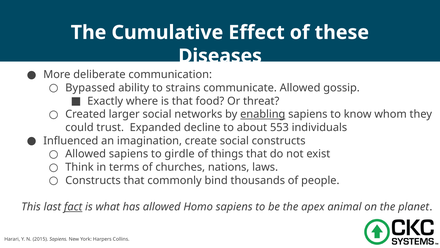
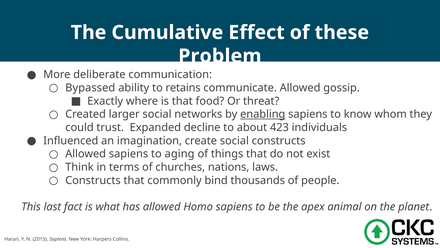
Diseases: Diseases -> Problem (220, 56)
strains: strains -> retains (183, 88)
553: 553 -> 423 (279, 127)
girdle: girdle -> aging (180, 154)
fact underline: present -> none (73, 206)
